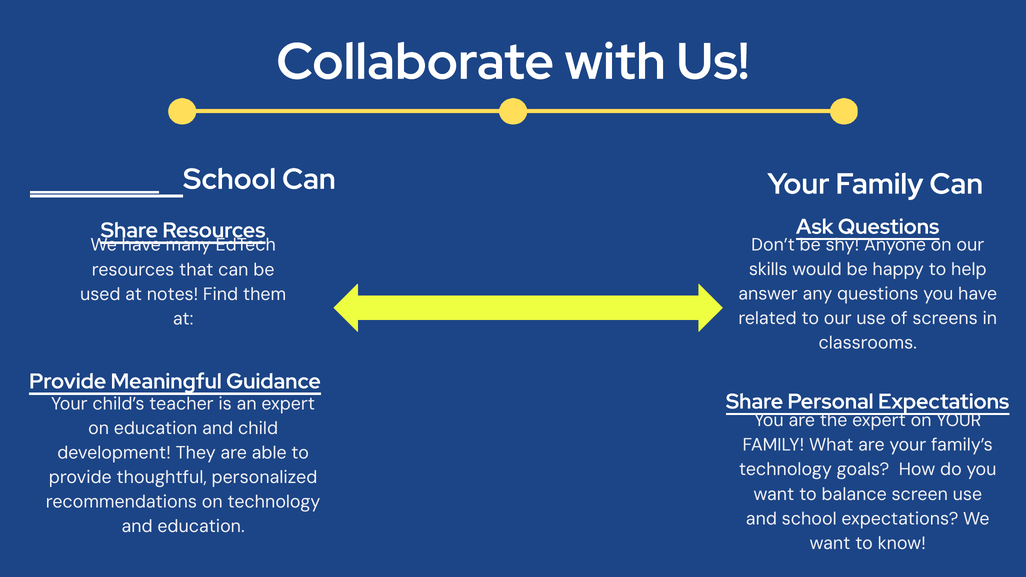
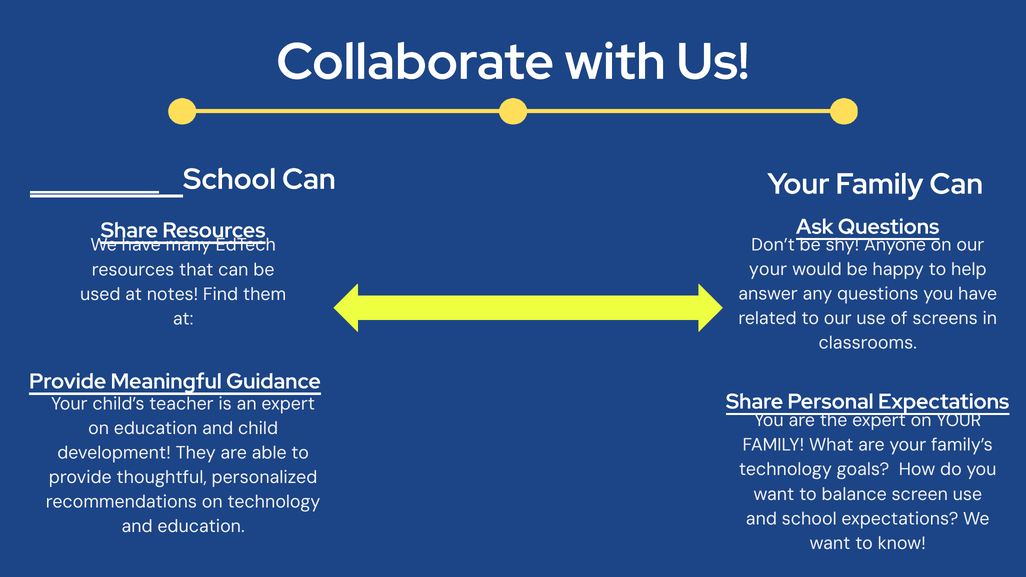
skills: skills -> your (768, 269)
